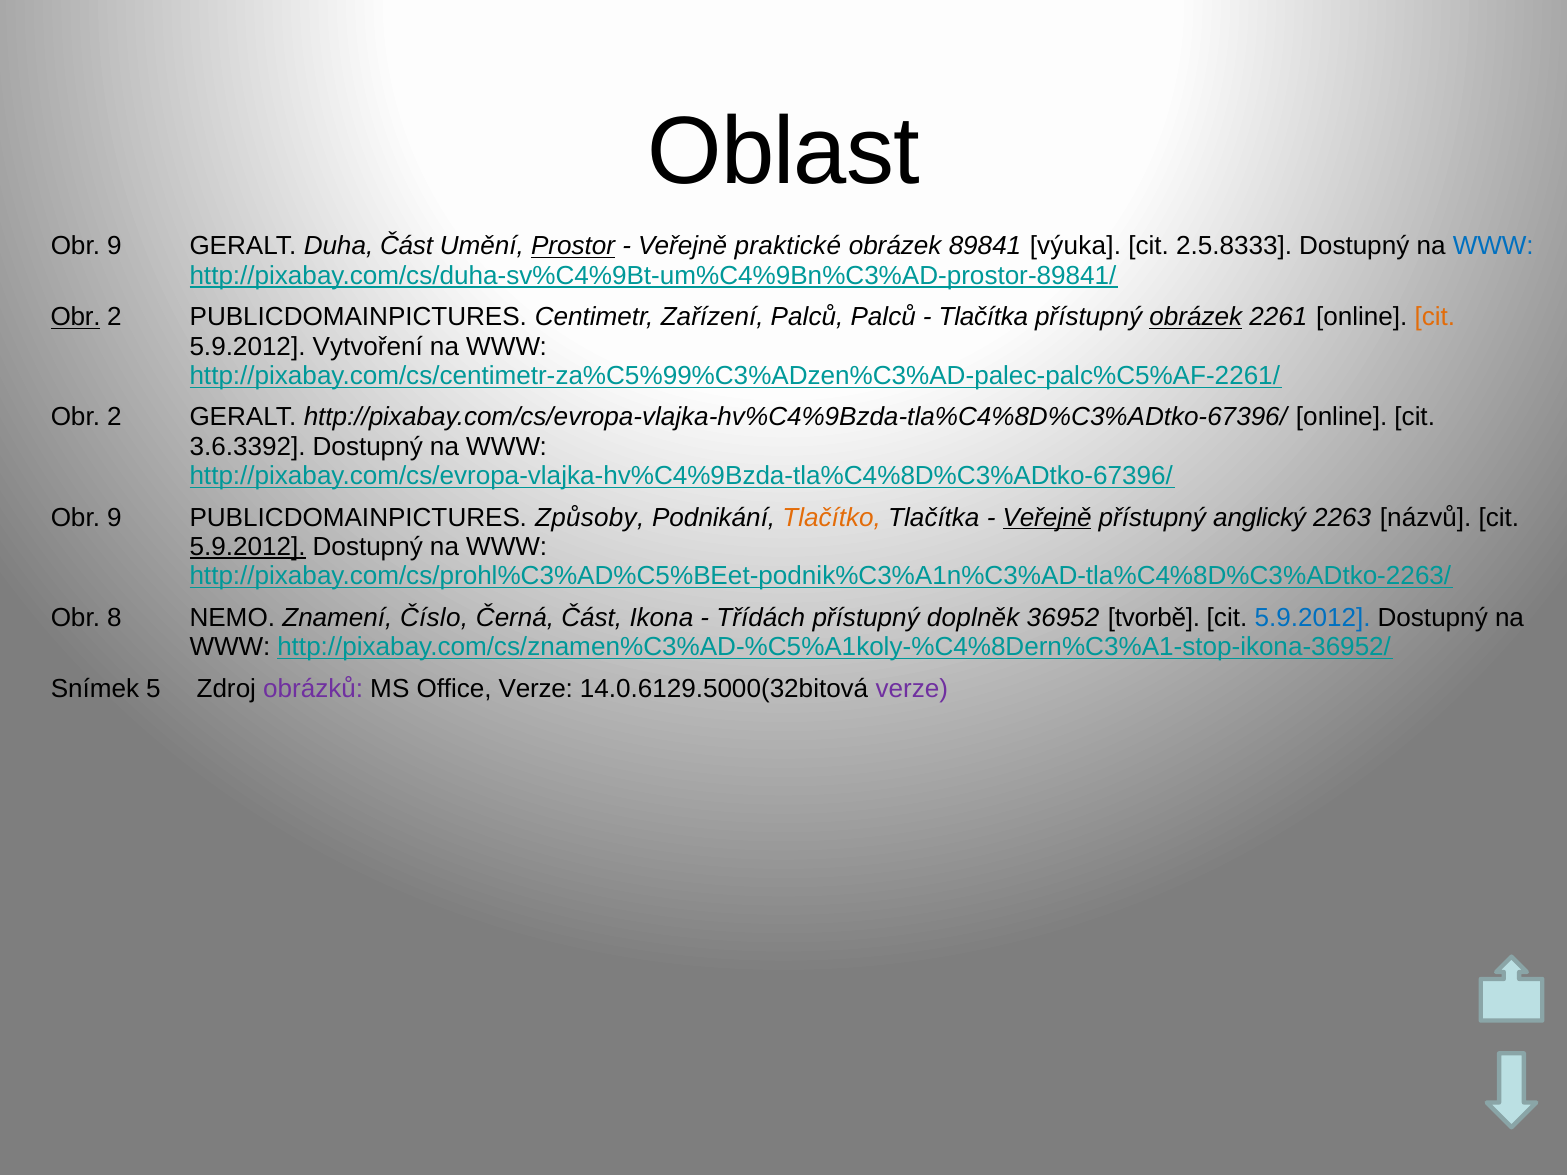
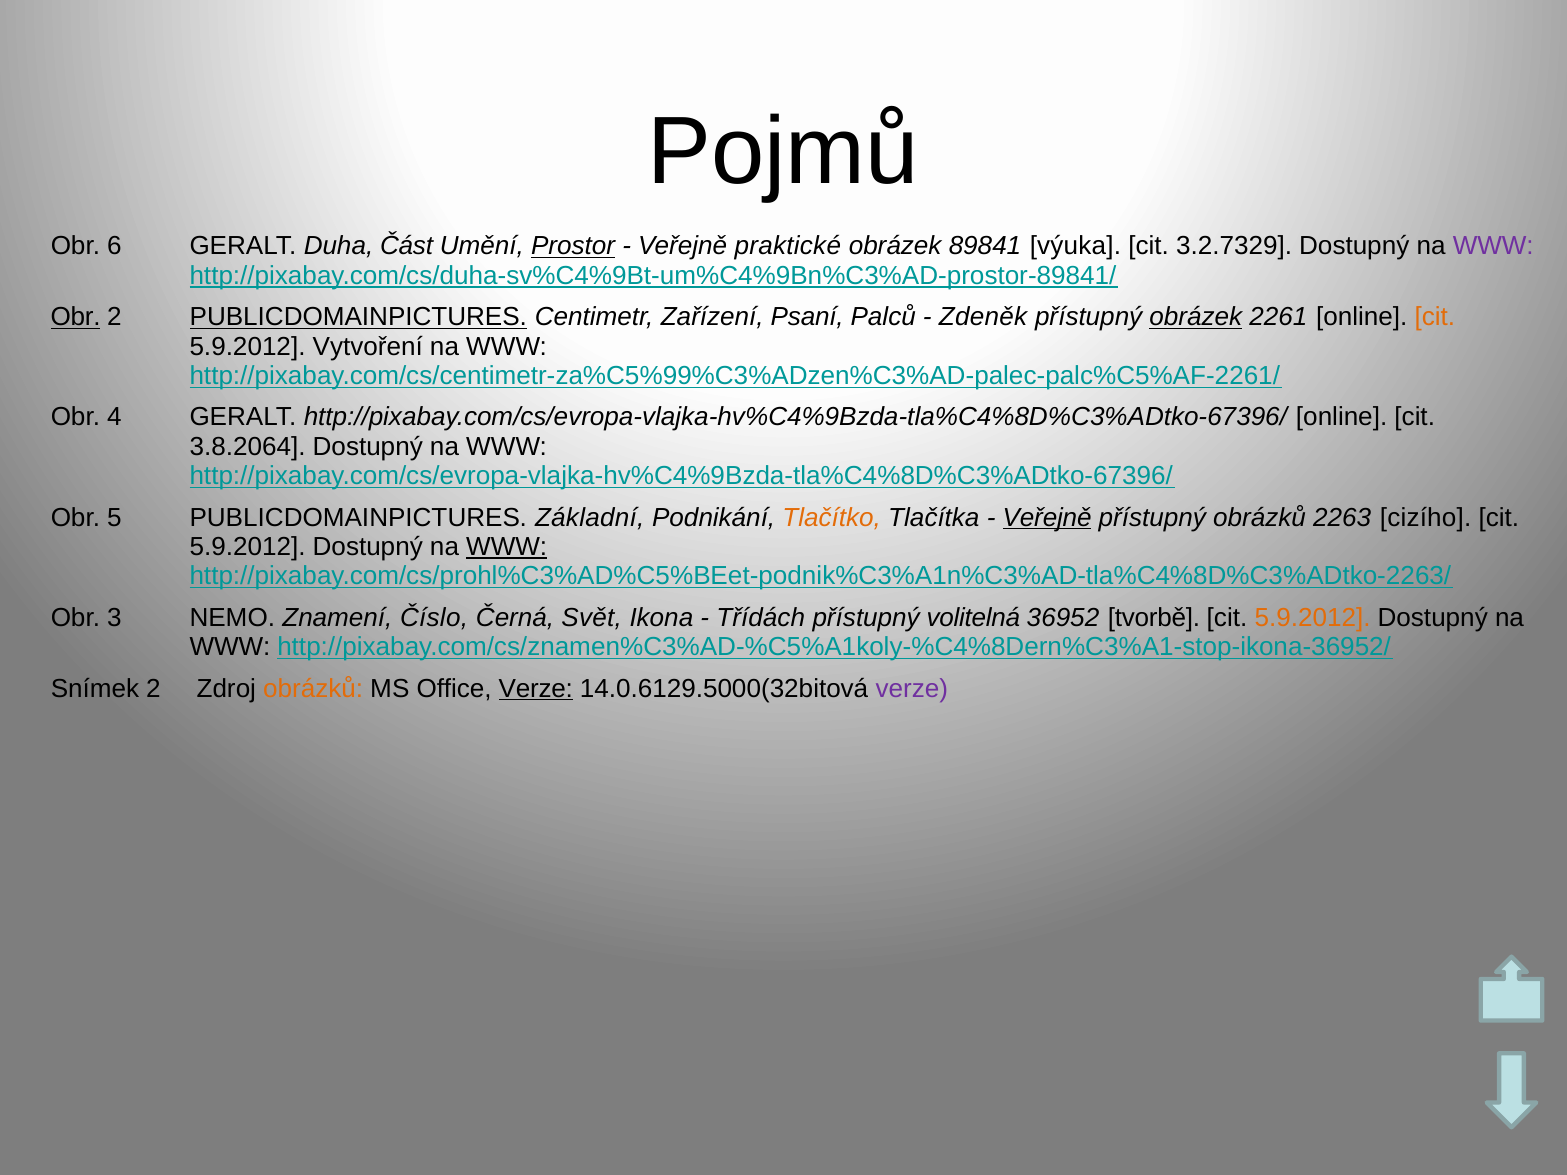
Oblast: Oblast -> Pojmů (783, 152)
9: 9 -> 6 (114, 246)
2.5.8333: 2.5.8333 -> 3.2.7329 (1234, 246)
WWW colour: blue -> purple (1493, 246)
PUBLICDOMAINPICTURES underline: none -> present (358, 317)
Zařízení Palců: Palců -> Psaní (807, 317)
Tlačítka: Tlačítka -> Zdeněk (983, 317)
2: 2 -> 4 (114, 417)
3.6.3392: 3.6.3392 -> 3.8.2064 (248, 447)
9: 9 -> 5 (114, 518)
Způsoby: Způsoby -> Základní (590, 518)
přístupný anglický: anglický -> obrázků (1260, 518)
názvů: názvů -> cizího (1426, 518)
5.9.2012 underline: present -> none (248, 547)
WWW underline: none -> present (507, 547)
8: 8 -> 3 (114, 618)
Černá Část: Část -> Svět (592, 618)
doplněk: doplněk -> volitelná (973, 618)
5.9.2012 colour: blue -> orange (1313, 618)
Snímek 5: 5 -> 2 (153, 689)
obrázků colour: purple -> orange (313, 689)
Verze underline: none -> present (536, 689)
